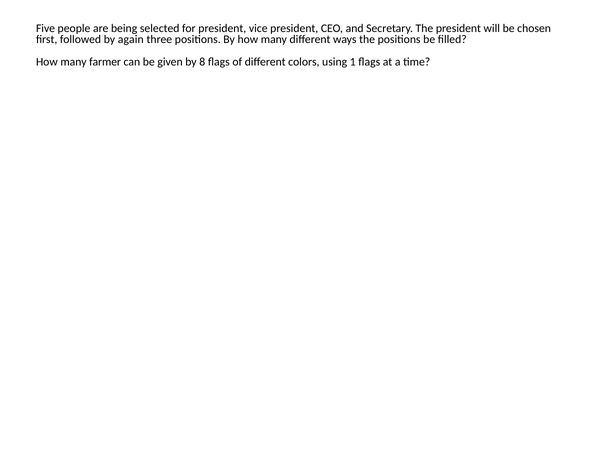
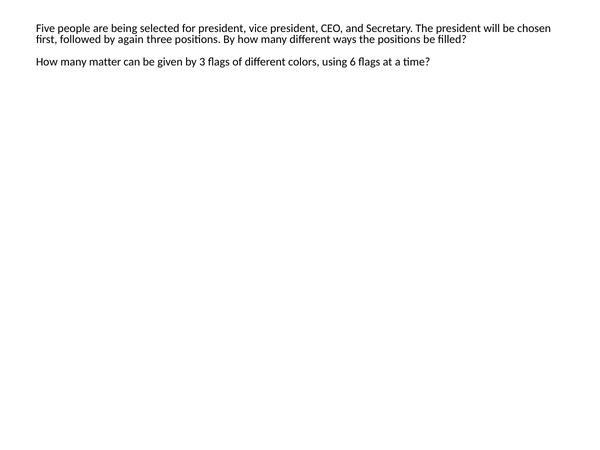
farmer: farmer -> matter (105, 62)
8: 8 -> 3 (202, 62)
1: 1 -> 6 (353, 62)
